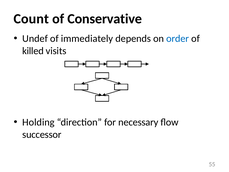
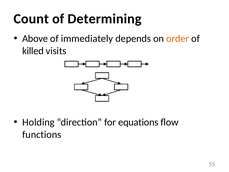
Conservative: Conservative -> Determining (105, 19)
Undef: Undef -> Above (35, 39)
order colour: blue -> orange (178, 39)
necessary: necessary -> equations (138, 122)
successor: successor -> functions (42, 134)
